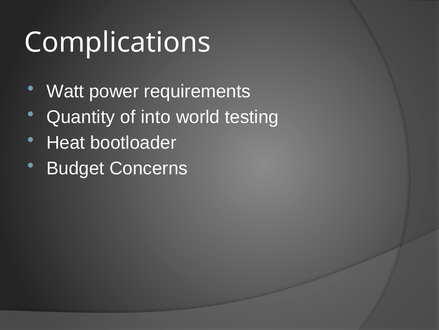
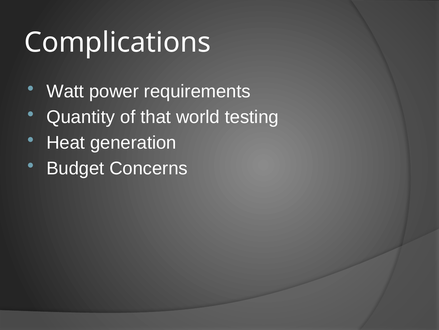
into: into -> that (156, 117)
bootloader: bootloader -> generation (133, 142)
